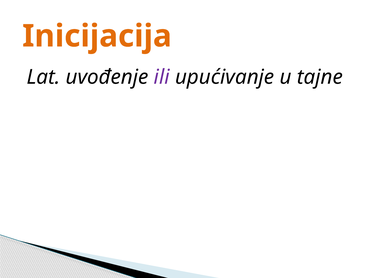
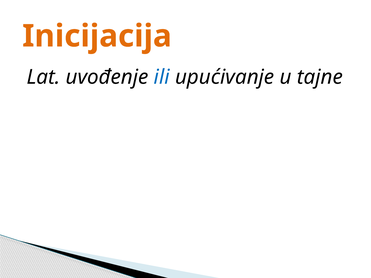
ili colour: purple -> blue (162, 77)
